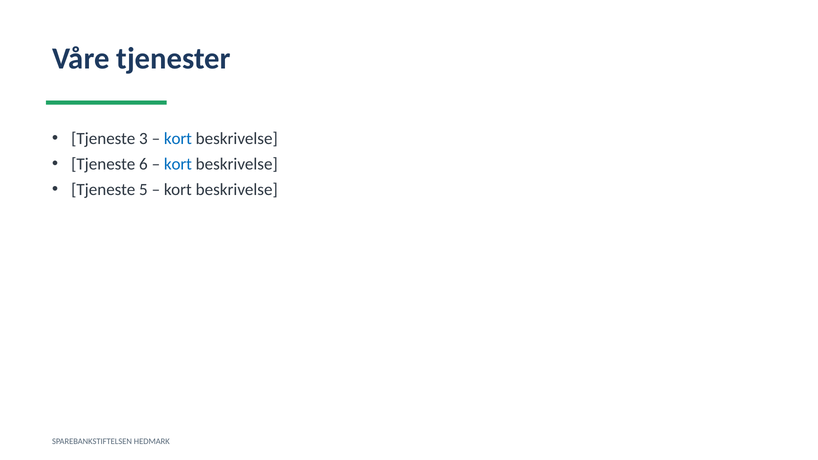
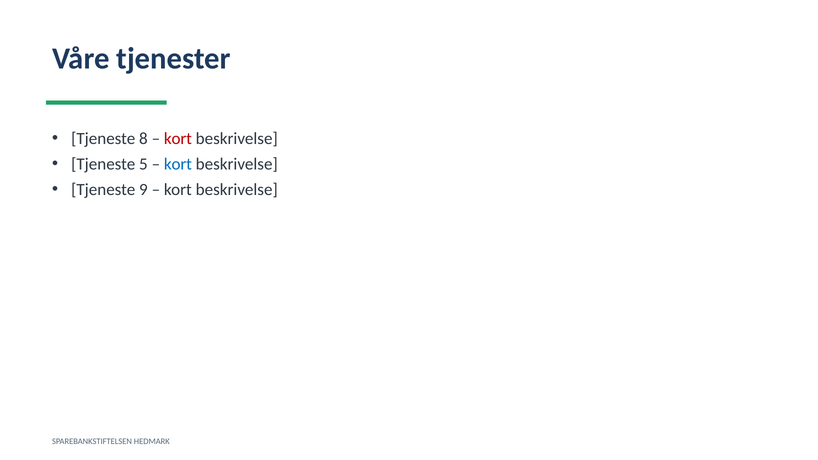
3: 3 -> 8 (143, 139)
kort colour: blue -> red (178, 139)
6: 6 -> 5 (143, 164)
5: 5 -> 9 (143, 190)
